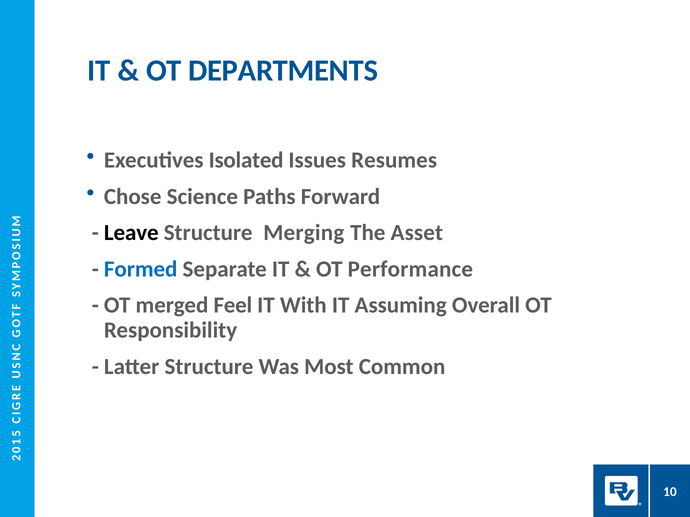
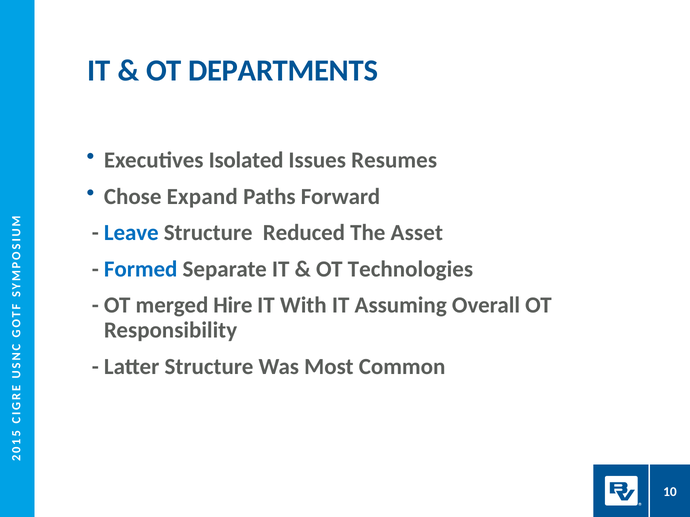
Science: Science -> Expand (202, 197)
Leave colour: black -> blue (131, 233)
Merging: Merging -> Reduced (304, 233)
Performance: Performance -> Technologies (410, 269)
Feel: Feel -> Hire (233, 306)
